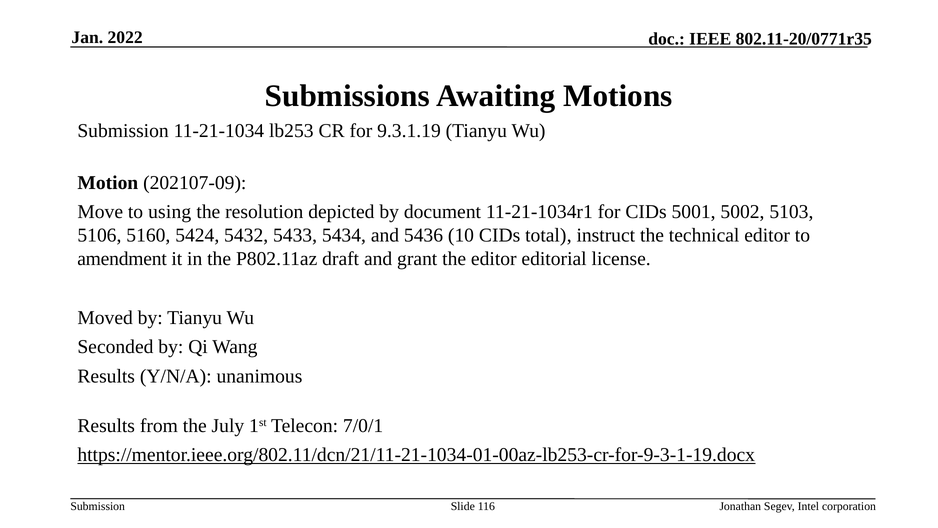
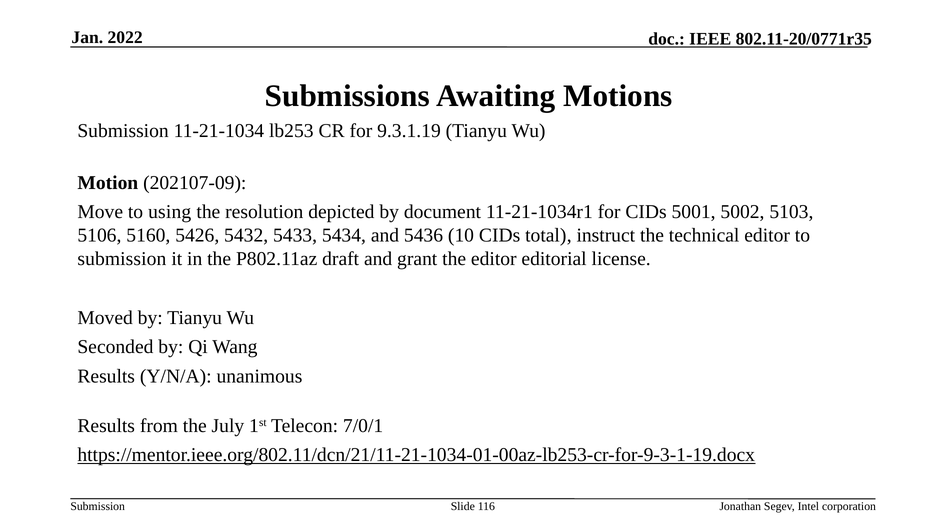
5424: 5424 -> 5426 (197, 235)
amendment: amendment -> submission (122, 259)
